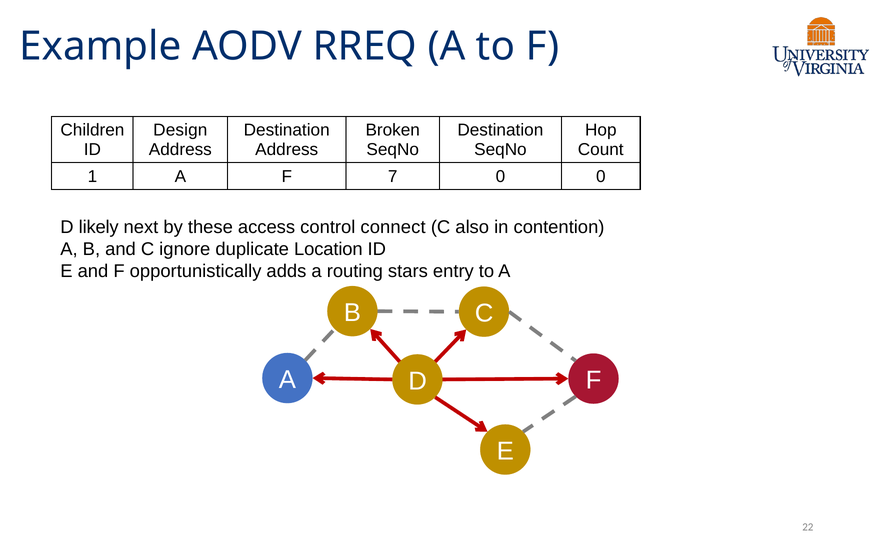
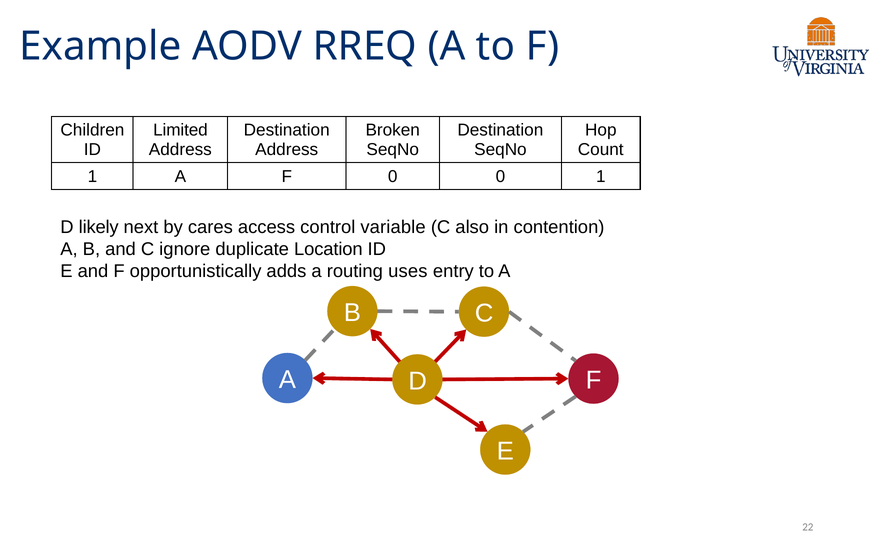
Design: Design -> Limited (180, 130)
F 7: 7 -> 0 (393, 176)
0 0: 0 -> 1 (601, 176)
these: these -> cares (210, 227)
connect: connect -> variable (393, 227)
stars: stars -> uses (408, 271)
